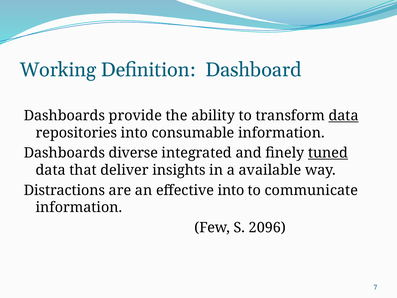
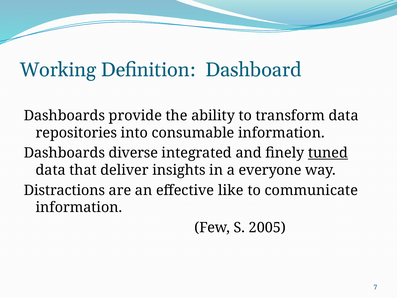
data underline: present -> none (344, 116)
available: available -> everyone (270, 170)
effective into: into -> like (231, 190)
2096: 2096 -> 2005 (267, 227)
